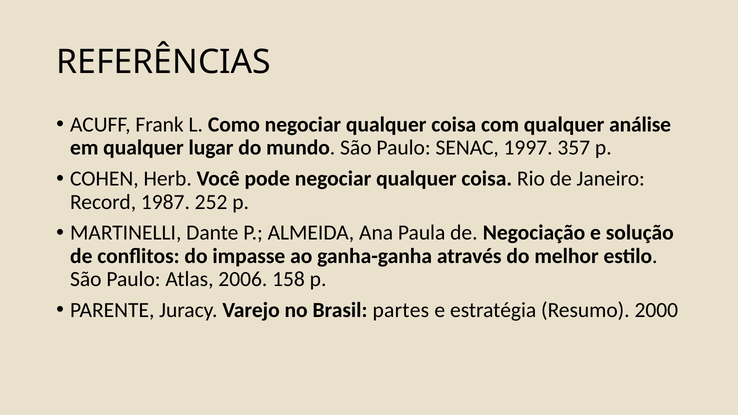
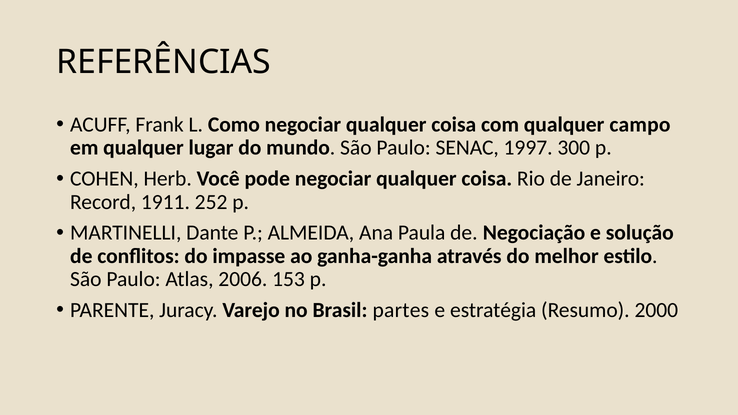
análise: análise -> campo (640, 125)
357: 357 -> 300 (574, 148)
1987: 1987 -> 1911 (165, 202)
158: 158 -> 153 (289, 279)
